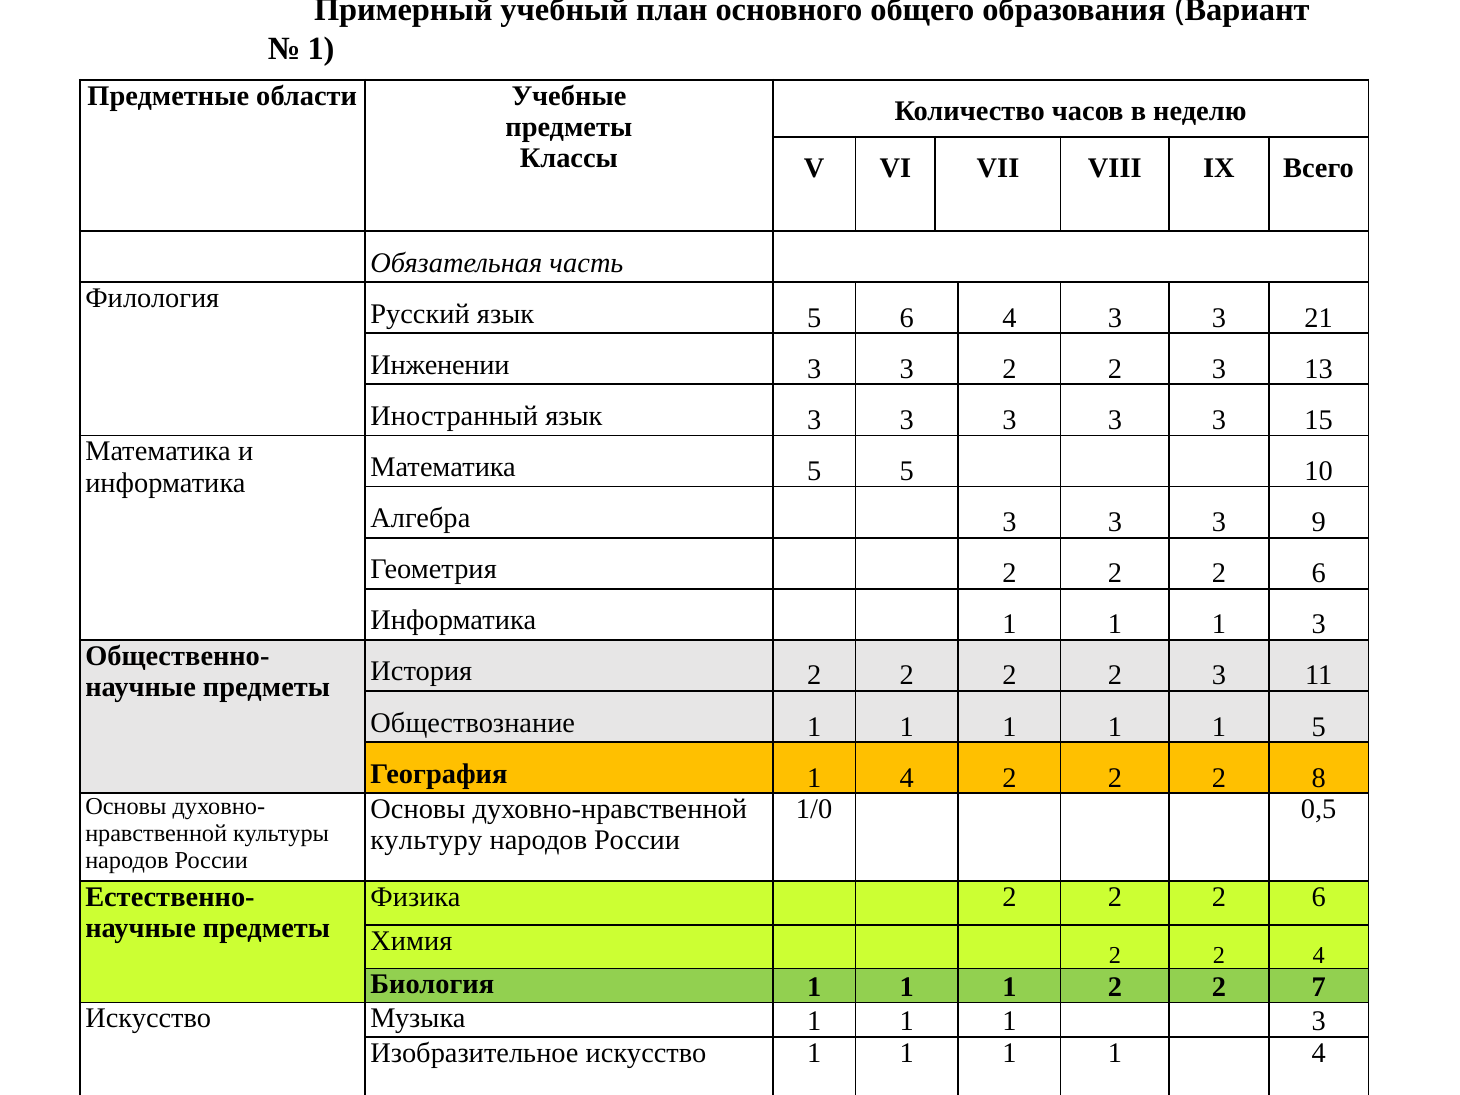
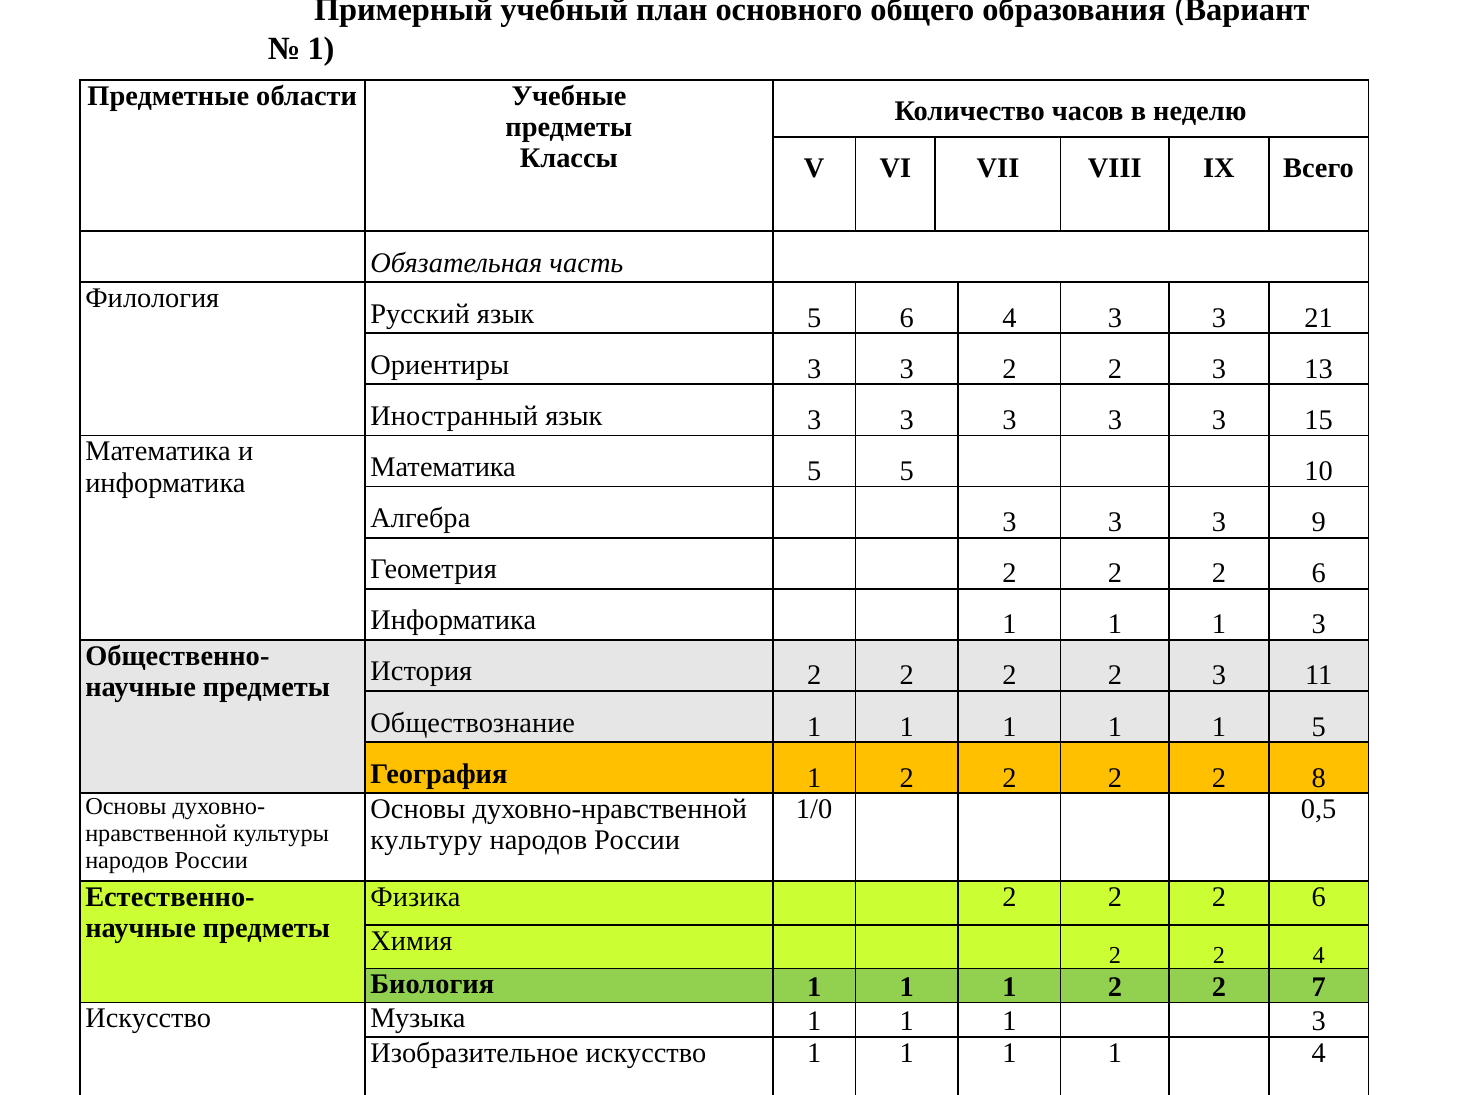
Инженении: Инженении -> Ориентиры (440, 365)
География 1 4: 4 -> 2 (907, 778)
